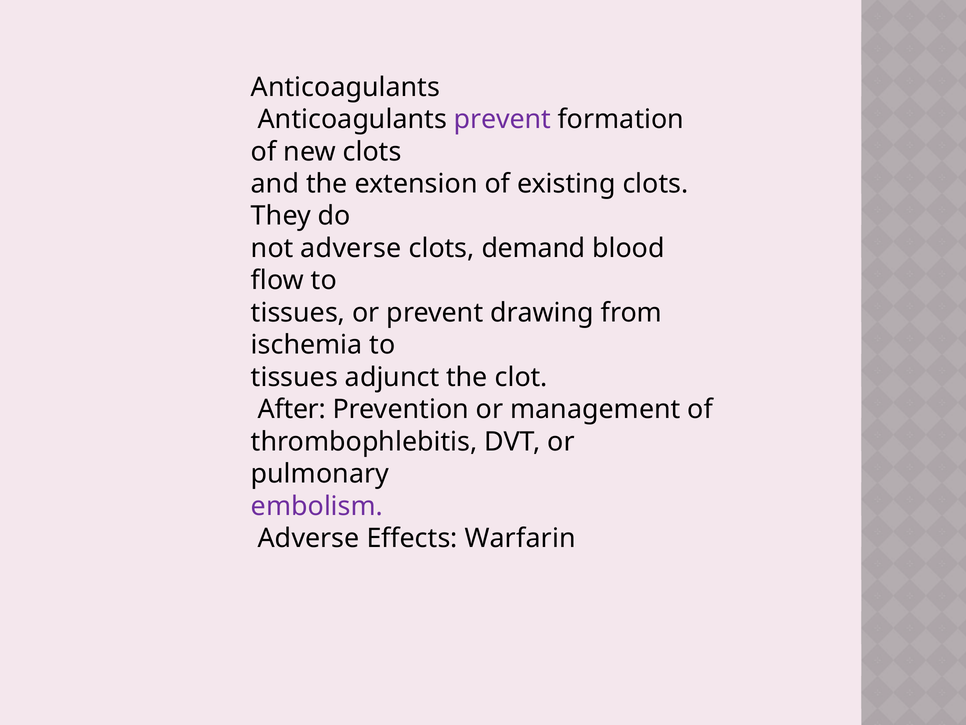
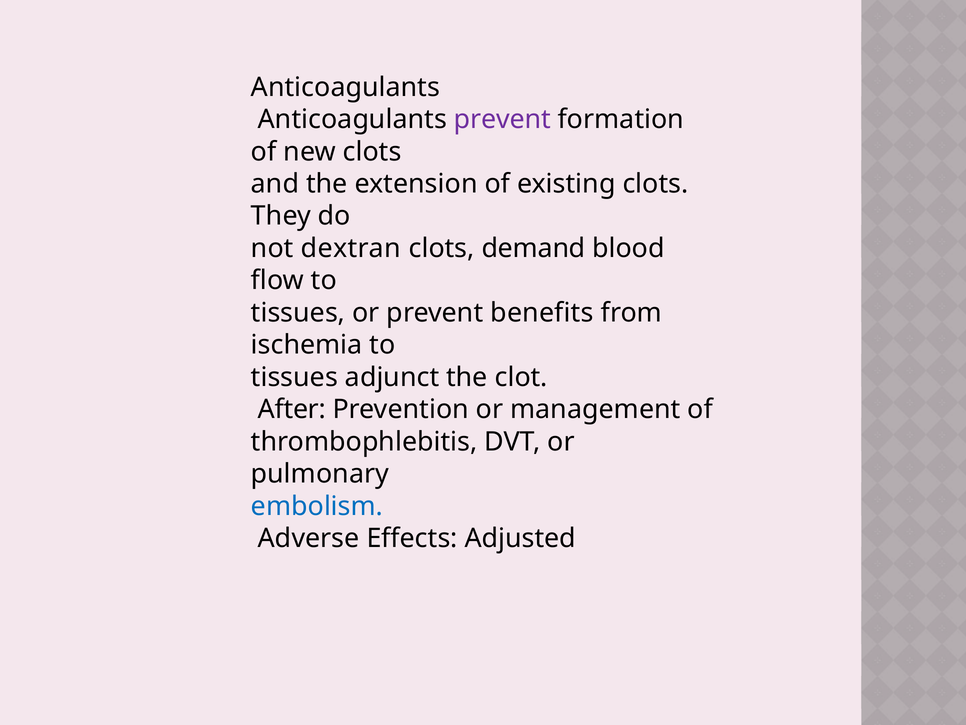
not adverse: adverse -> dextran (351, 248)
drawing: drawing -> benefits (542, 313)
embolism colour: purple -> blue (317, 506)
Warfarin: Warfarin -> Adjusted (520, 538)
